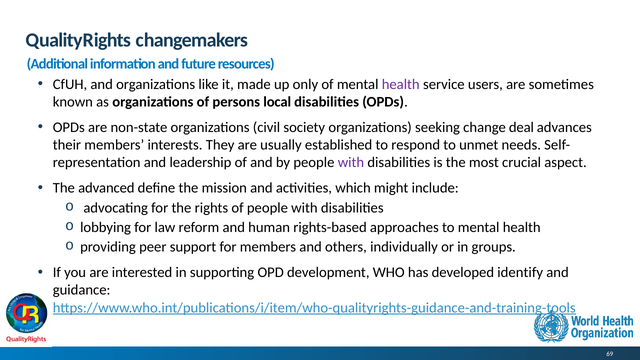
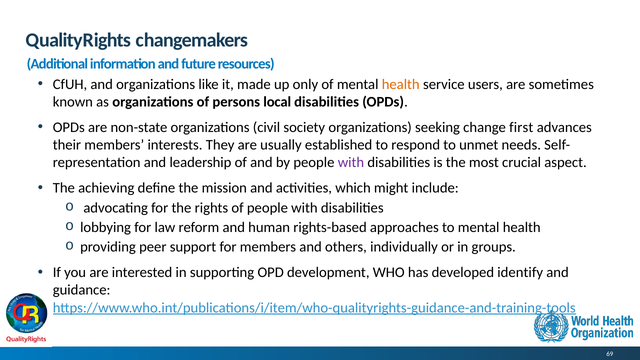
health colour: purple -> orange (401, 84)
deal: deal -> first (521, 127)
advanced: advanced -> achieving (106, 188)
